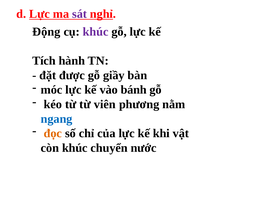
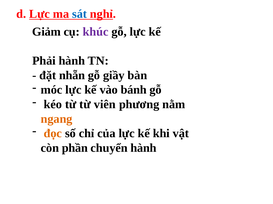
sát colour: purple -> blue (80, 14)
Động: Động -> Giảm (46, 32)
Tích: Tích -> Phải (44, 61)
được: được -> nhẵn (72, 76)
ngang colour: blue -> orange (57, 119)
còn khúc: khúc -> phần (75, 148)
chuyển nước: nước -> hành (144, 148)
